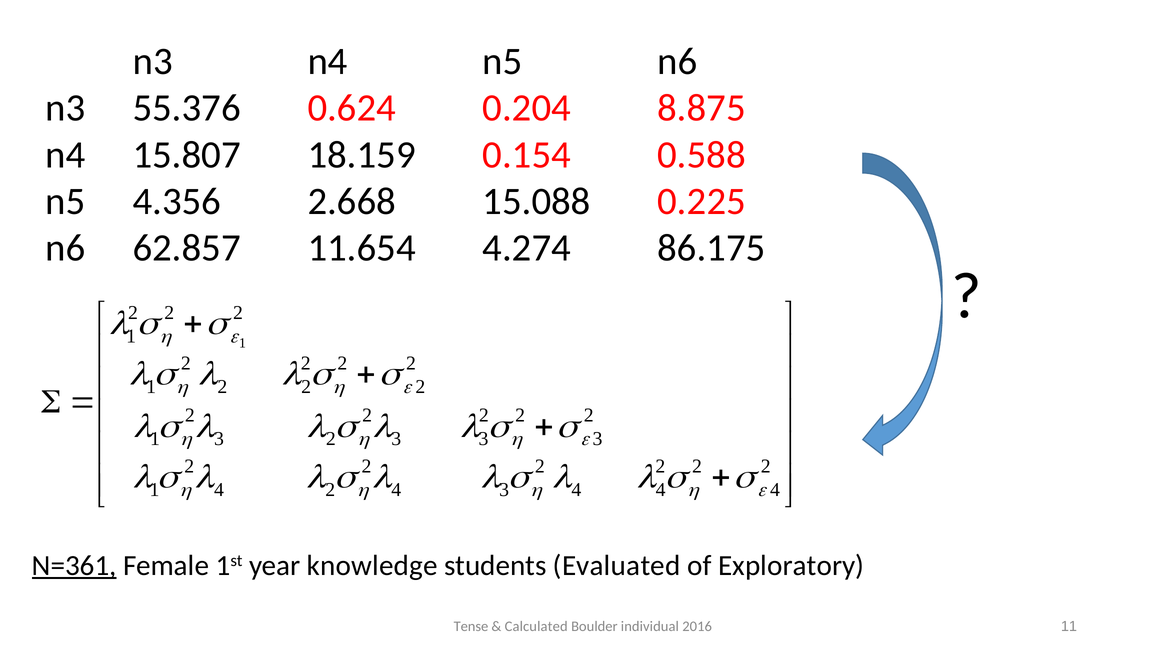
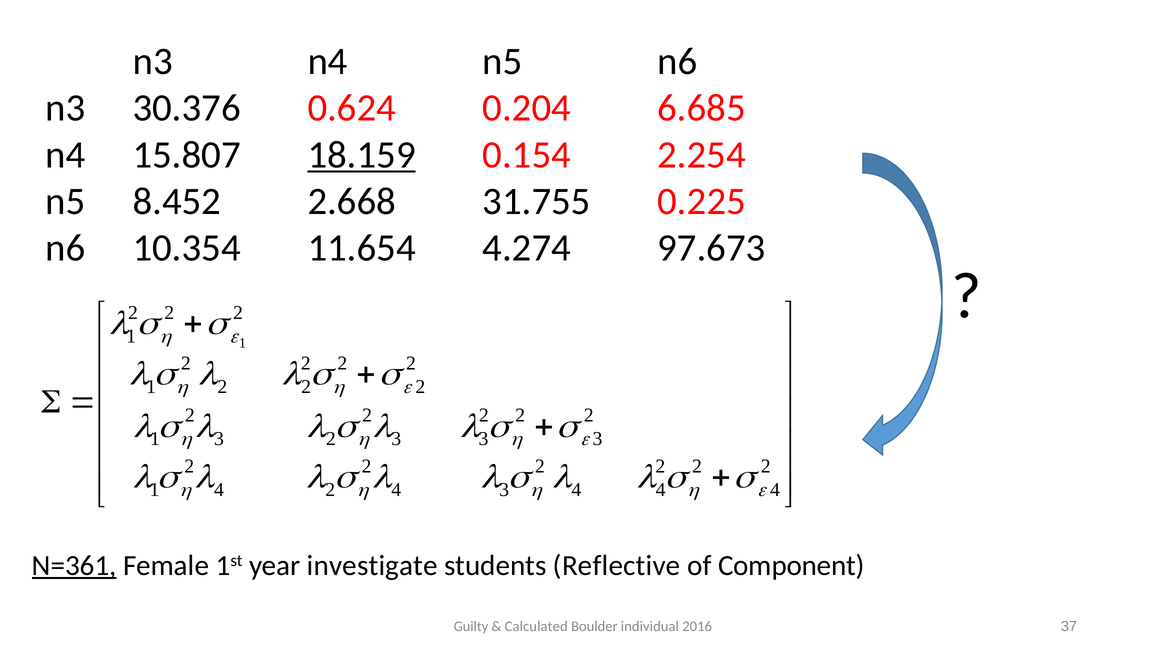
55.376: 55.376 -> 30.376 (187, 108)
8.875: 8.875 -> 6.685 (702, 108)
18.159 underline: none -> present (362, 155)
0.588: 0.588 -> 2.254 (702, 155)
4.356: 4.356 -> 8.452 (177, 201)
15.088: 15.088 -> 31.755 (537, 201)
62.857: 62.857 -> 10.354 (187, 248)
86.175: 86.175 -> 97.673 (711, 248)
knowledge: knowledge -> investigate (372, 565)
Evaluated: Evaluated -> Reflective (617, 565)
Exploratory: Exploratory -> Component (791, 565)
Tense: Tense -> Guilty (471, 626)
11: 11 -> 37 (1069, 626)
